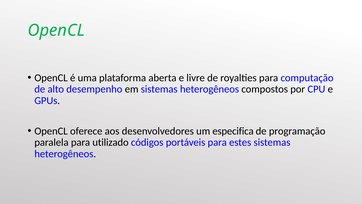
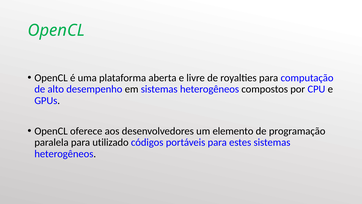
especifica: especifica -> elemento (233, 131)
